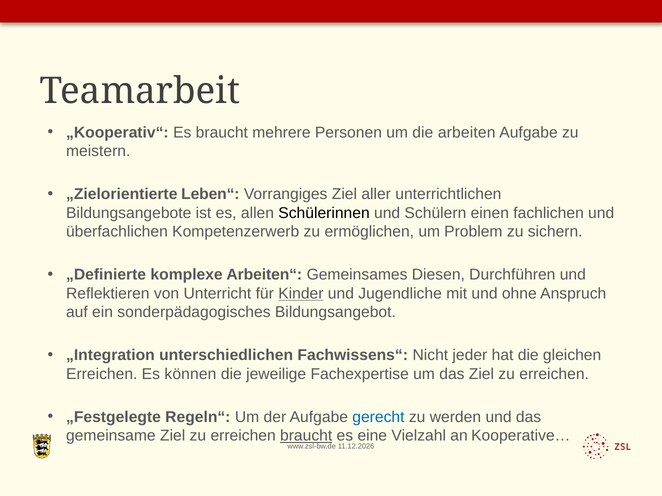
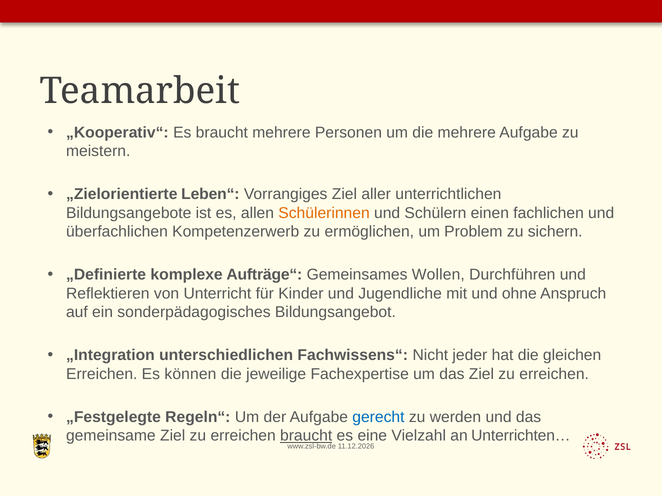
die arbeiten: arbeiten -> mehrere (467, 133)
Schülerinnen colour: black -> orange (324, 213)
Arbeiten“: Arbeiten“ -> Aufträge“ (264, 275)
Diesen: Diesen -> Wollen (438, 275)
Kinder underline: present -> none (301, 294)
Kooperative…: Kooperative… -> Unterrichten… (521, 436)
